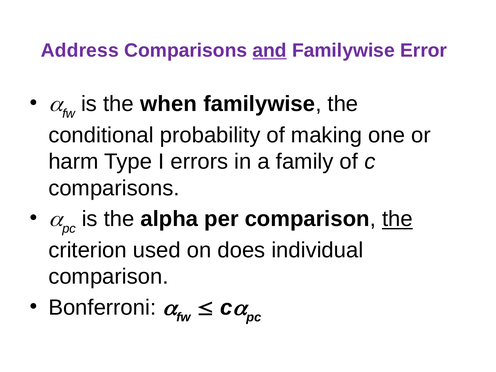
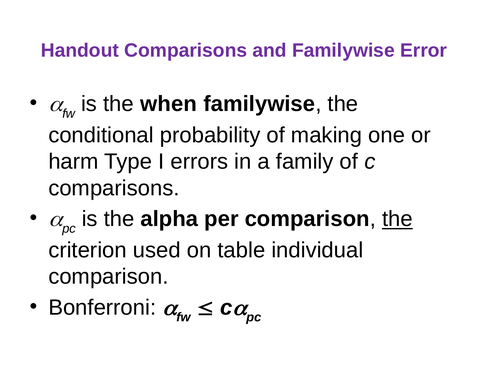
Address: Address -> Handout (80, 51)
and underline: present -> none (270, 51)
does: does -> table (241, 250)
